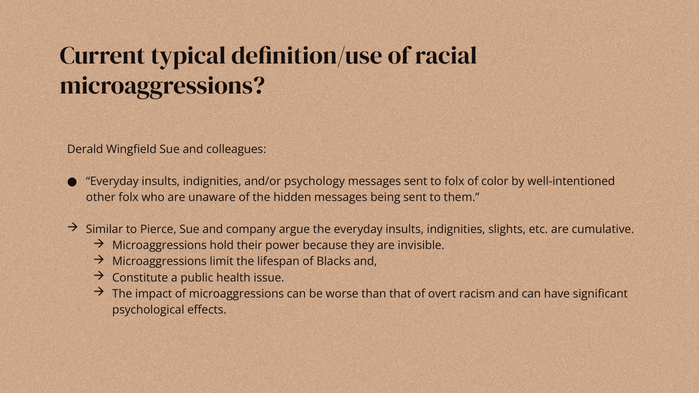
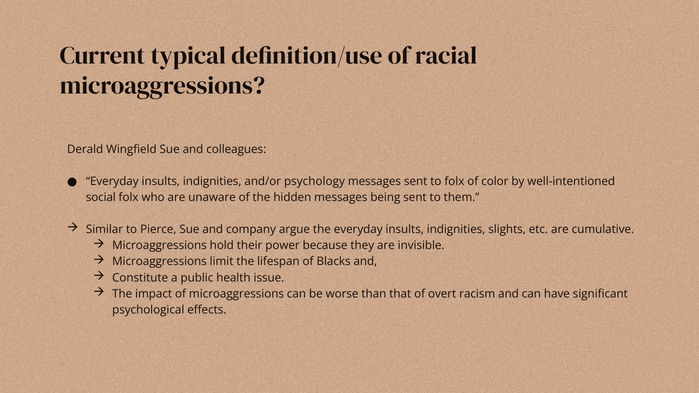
other: other -> social (101, 198)
